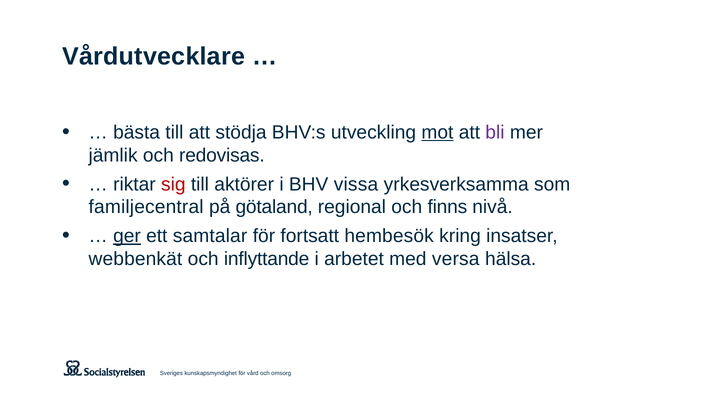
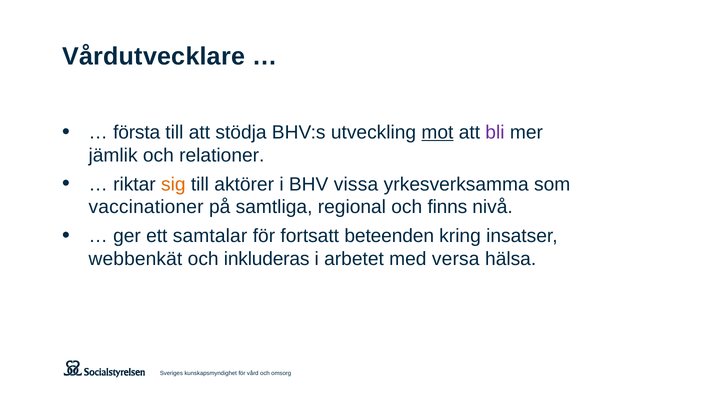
bästa: bästa -> första (137, 132)
redovisas: redovisas -> relationer (222, 155)
sig colour: red -> orange (173, 184)
familjecentral: familjecentral -> vaccinationer (146, 207)
götaland: götaland -> samtliga (274, 207)
ger underline: present -> none (127, 236)
hembesök: hembesök -> beteenden (389, 236)
inflyttande: inflyttande -> inkluderas (267, 259)
